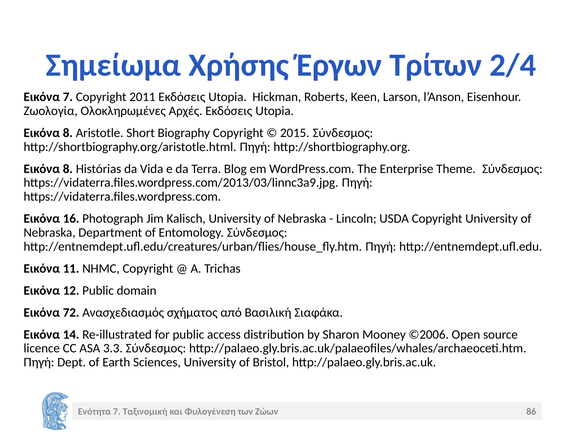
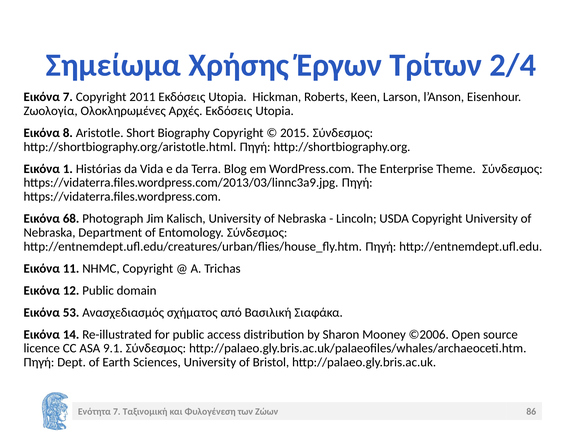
8: 8 -> 1 (68, 169)
16: 16 -> 68 (71, 219)
72: 72 -> 53 (71, 313)
3.3: 3.3 -> 9.1 (113, 349)
